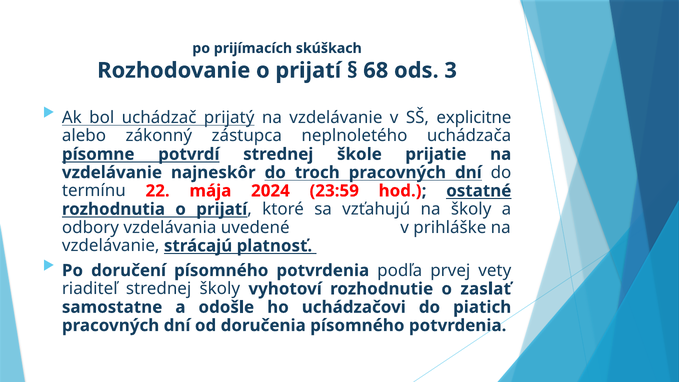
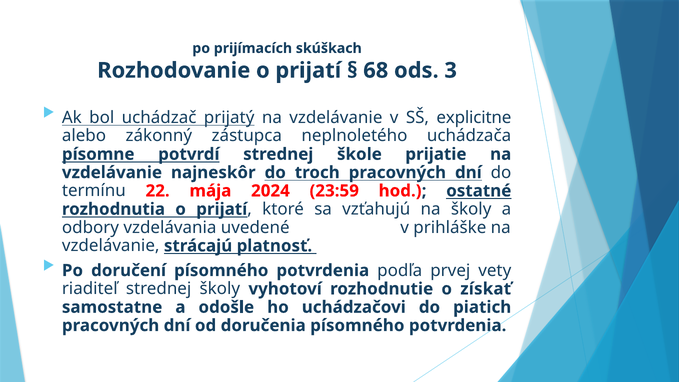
zaslať: zaslať -> získať (486, 289)
